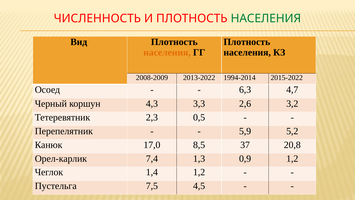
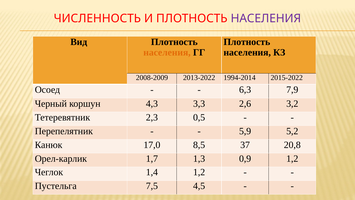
НАСЕЛЕНИЯ colour: green -> purple (266, 19)
4,7: 4,7 -> 7,9 (292, 89)
7,4: 7,4 -> 1,7 (152, 158)
